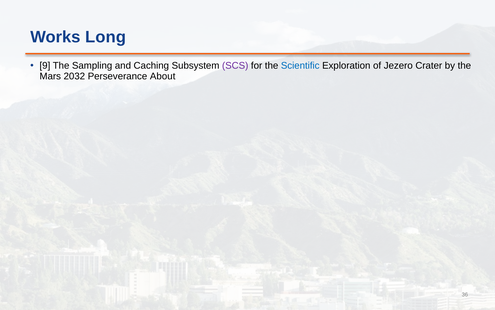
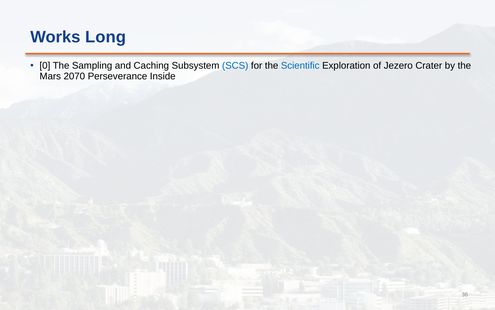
9: 9 -> 0 (45, 66)
SCS colour: purple -> blue (235, 66)
2032: 2032 -> 2070 (74, 76)
About: About -> Inside (163, 76)
